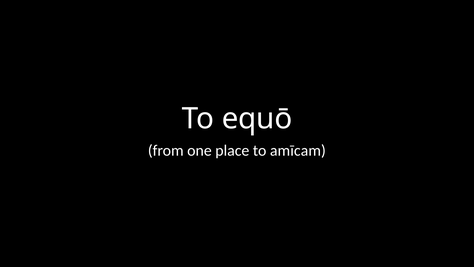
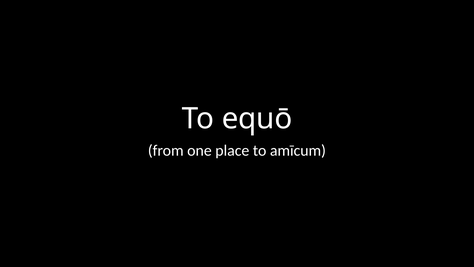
amīcam: amīcam -> amīcum (298, 150)
